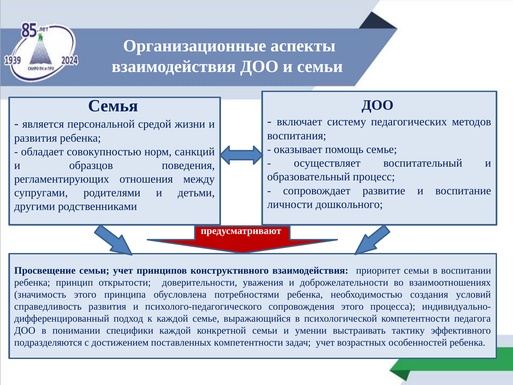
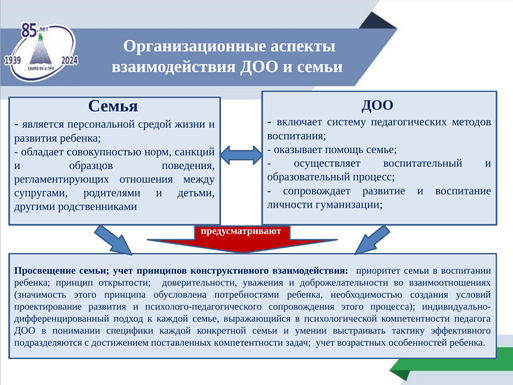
дошкольного: дошкольного -> гуманизации (349, 204)
справедливость: справедливость -> проектирование (48, 306)
